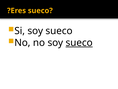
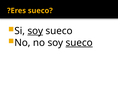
soy underline: none -> present (35, 31)
